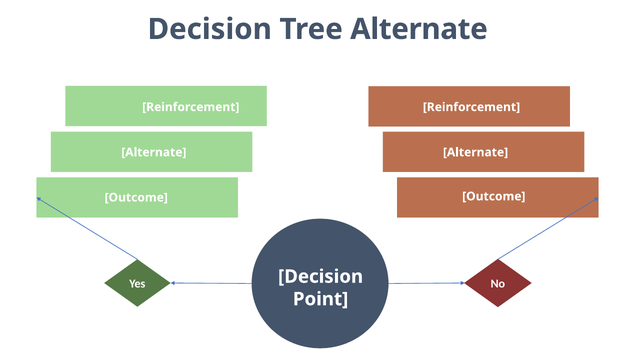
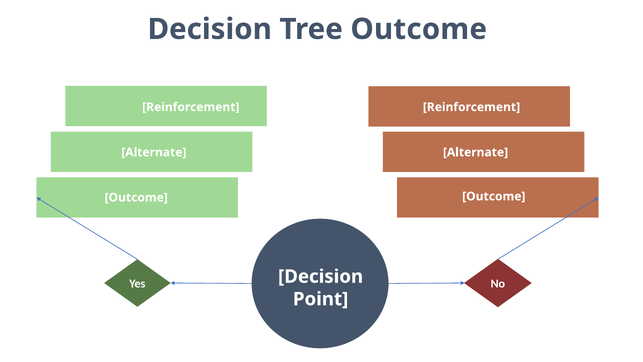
Tree Alternate: Alternate -> Outcome (419, 29)
